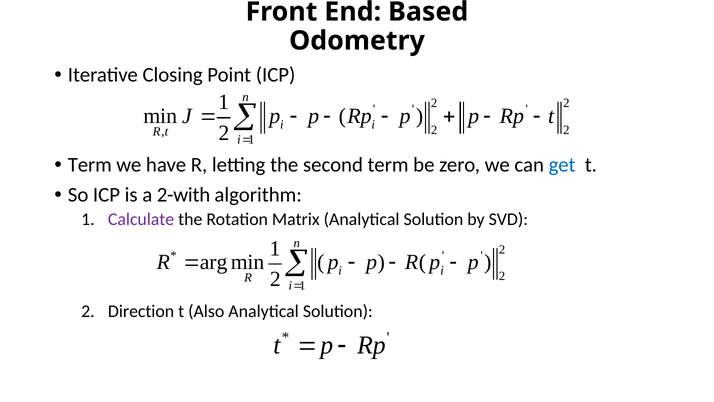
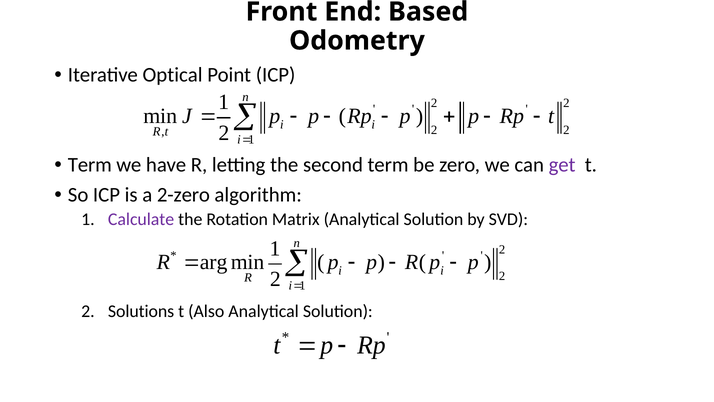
Closing: Closing -> Optical (173, 75)
get colour: blue -> purple (562, 165)
2-with: 2-with -> 2-zero (183, 195)
Direction: Direction -> Solutions (141, 311)
